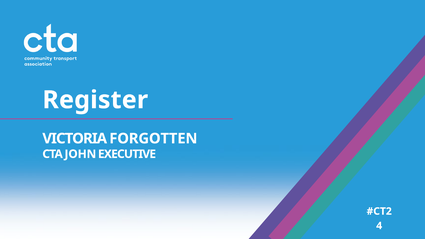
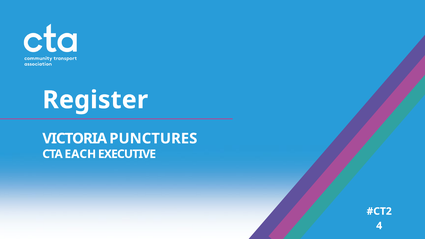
FORGOTTEN: FORGOTTEN -> PUNCTURES (153, 139)
JOHN: JOHN -> EACH (80, 154)
